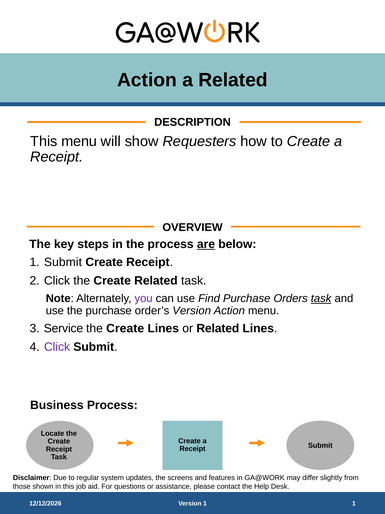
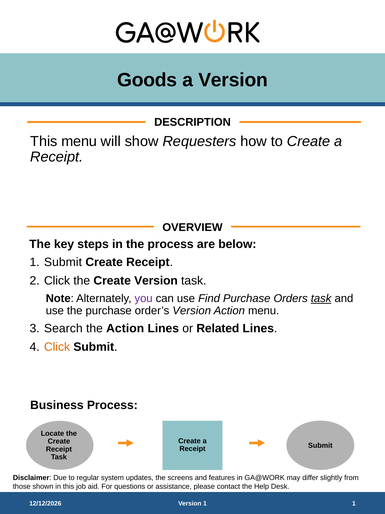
Action: Action -> Goods (147, 80)
a Related: Related -> Version (233, 80)
are underline: present -> none (206, 244)
Create Related: Related -> Version (156, 280)
Service: Service -> Search (63, 328)
Create: Create -> Action (125, 328)
Click colour: purple -> orange (57, 346)
